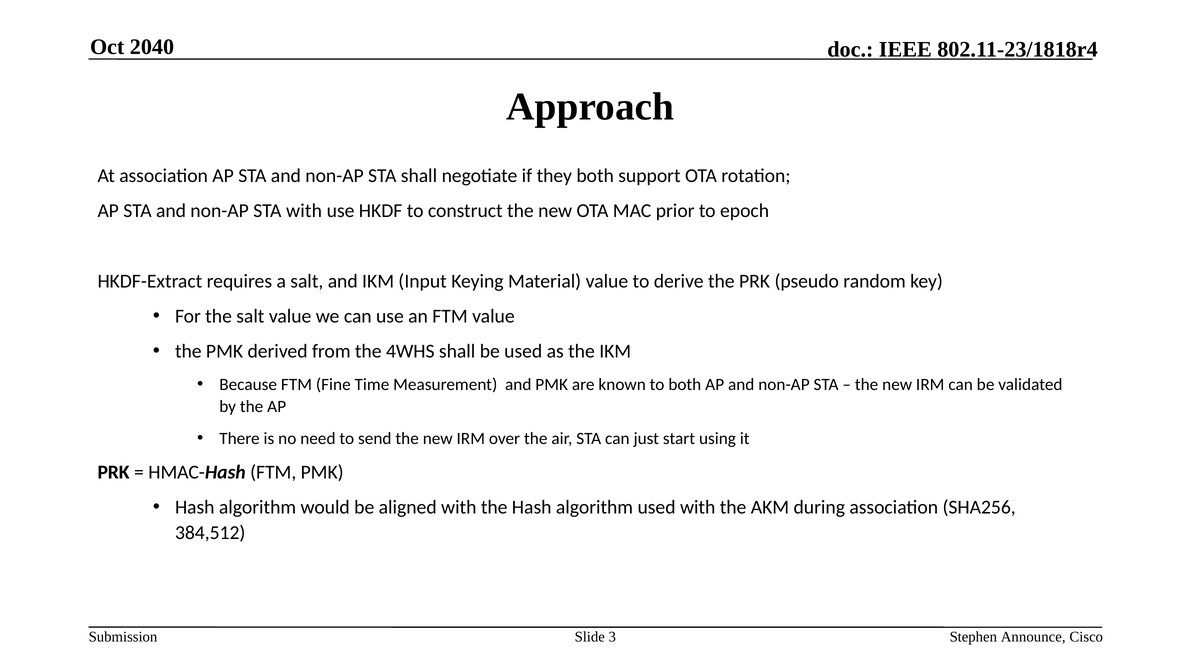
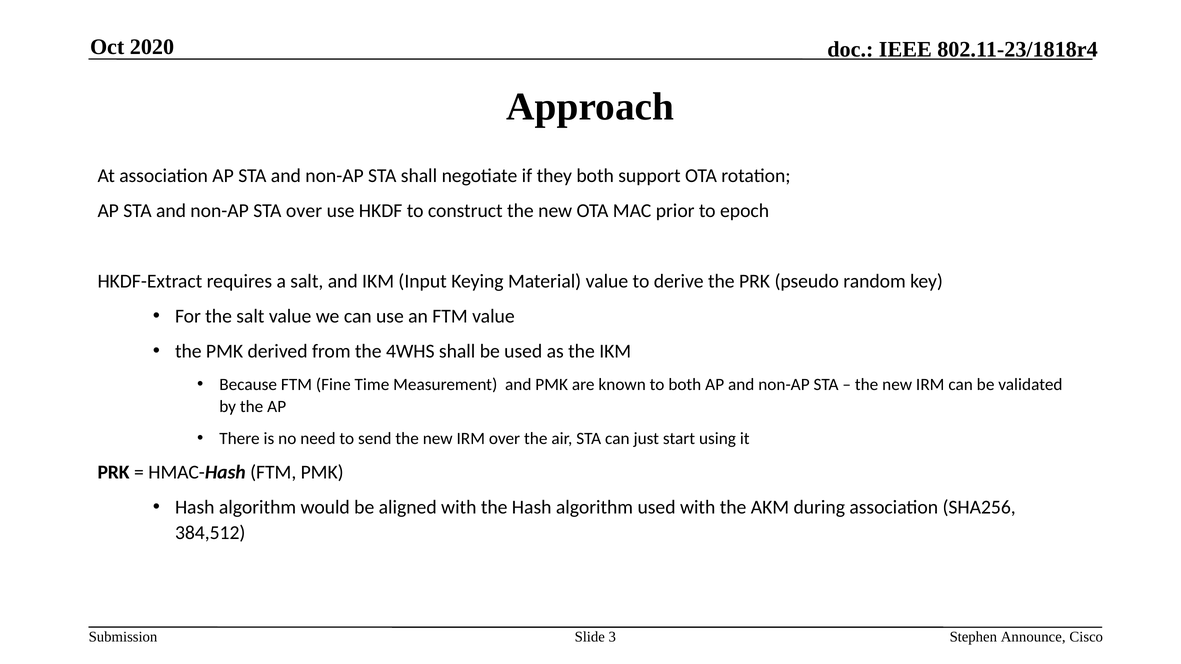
2040: 2040 -> 2020 (152, 47)
STA with: with -> over (304, 211)
